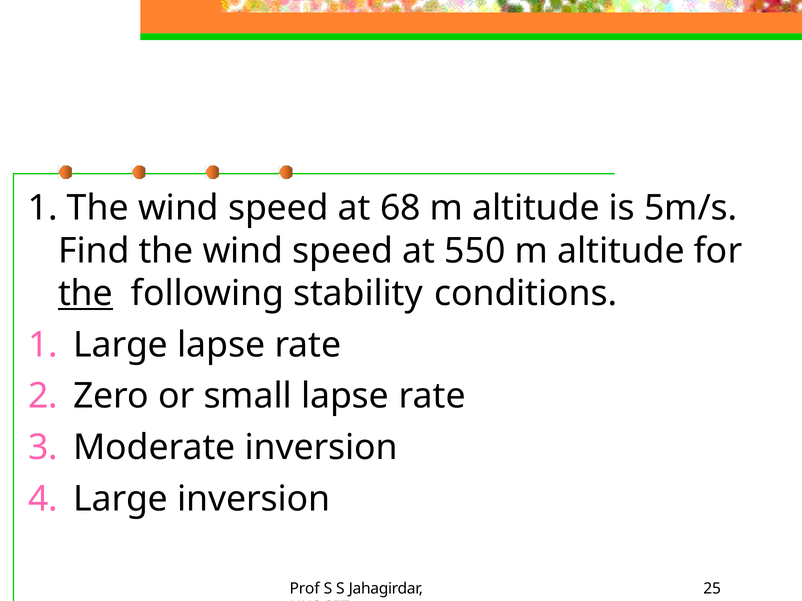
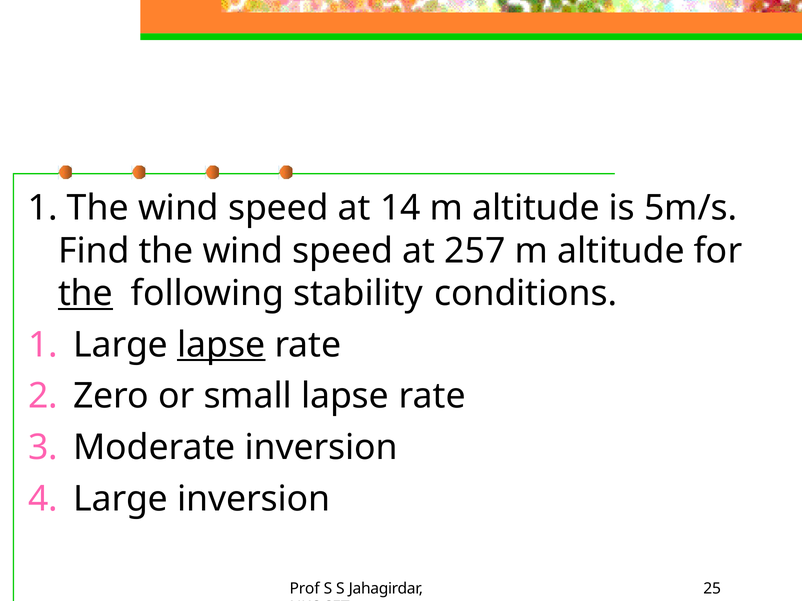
68: 68 -> 14 (400, 208)
550: 550 -> 257 (475, 251)
lapse underline: none -> present (221, 345)
